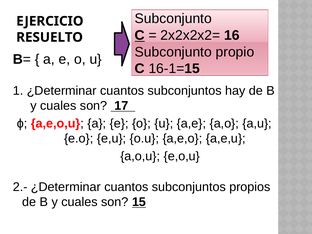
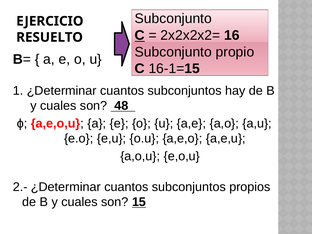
17: 17 -> 48 (121, 106)
